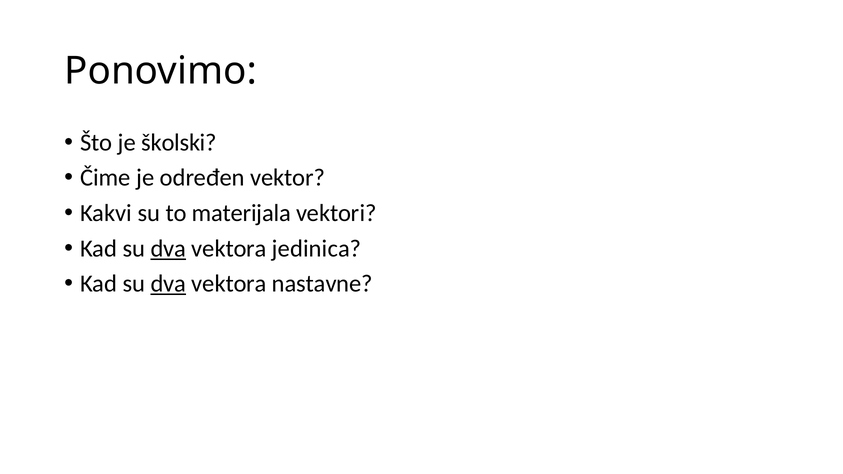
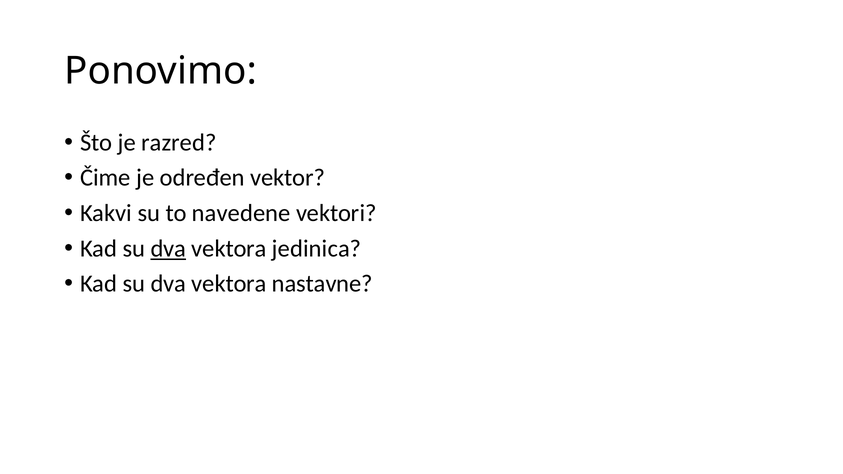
školski: školski -> razred (179, 143)
materijala: materijala -> navedene (241, 213)
dva underline: present -> none (168, 284)
